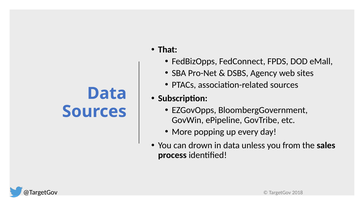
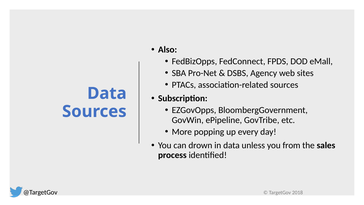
That: That -> Also (168, 50)
